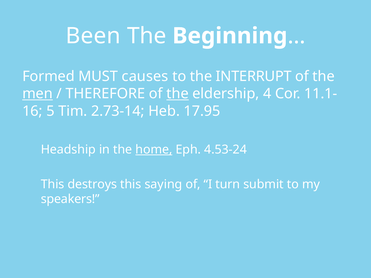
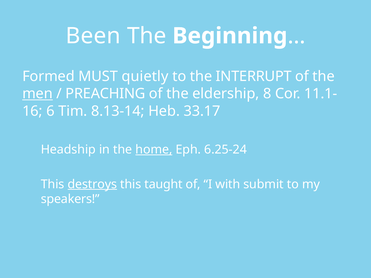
causes: causes -> quietly (145, 76)
THEREFORE: THEREFORE -> PREACHING (105, 94)
the underline: present -> none (178, 94)
4: 4 -> 8 (267, 94)
5: 5 -> 6 (50, 111)
2.73-14: 2.73-14 -> 8.13-14 (118, 111)
17.95: 17.95 -> 33.17 (202, 111)
4.53-24: 4.53-24 -> 6.25-24 (226, 150)
destroys underline: none -> present (92, 184)
saying: saying -> taught (164, 184)
turn: turn -> with (228, 184)
